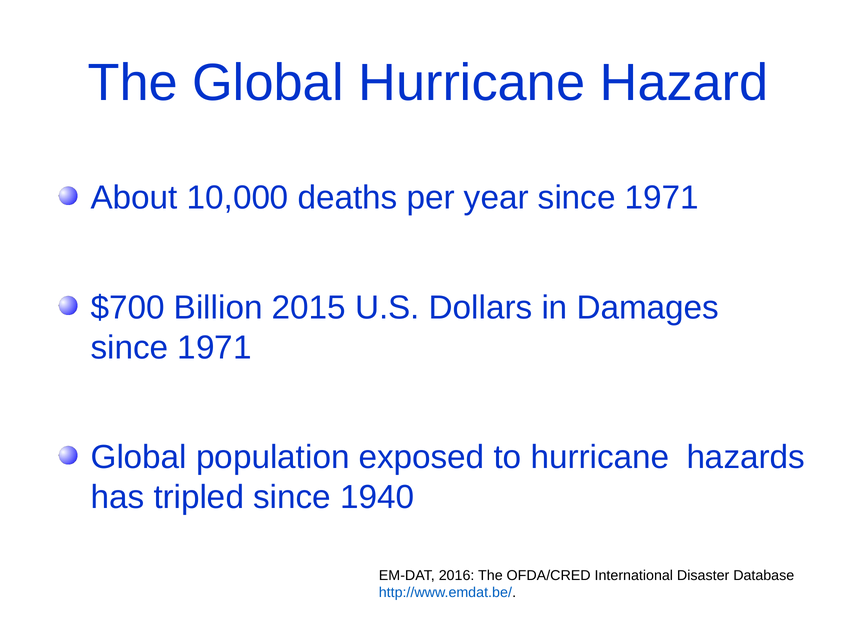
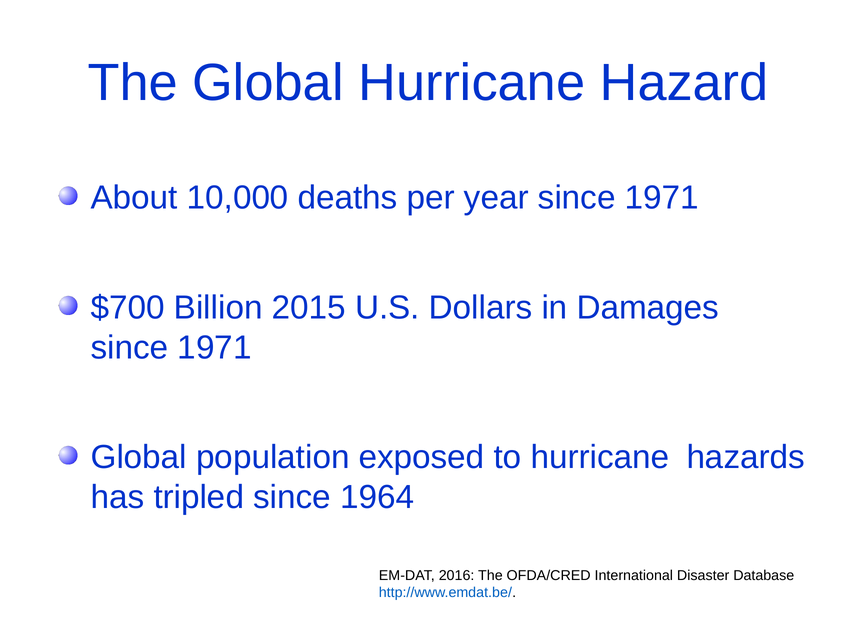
1940: 1940 -> 1964 (377, 497)
